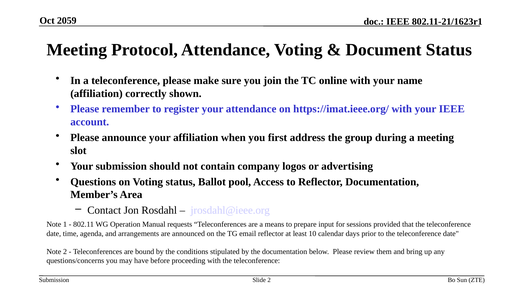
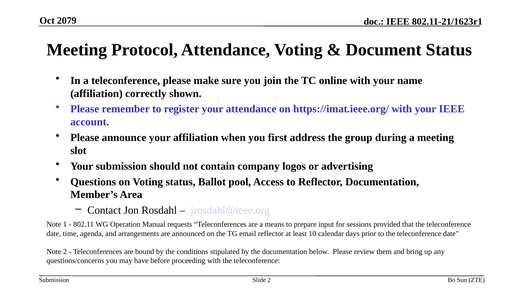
2059: 2059 -> 2079 (67, 21)
